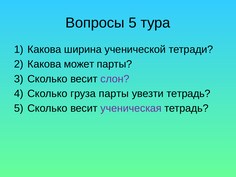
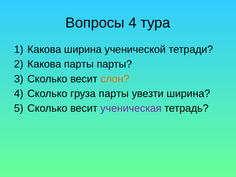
Вопросы 5: 5 -> 4 (133, 23)
Какова может: может -> парты (79, 64)
слон colour: purple -> orange (115, 79)
увезти тетрадь: тетрадь -> ширина (188, 94)
